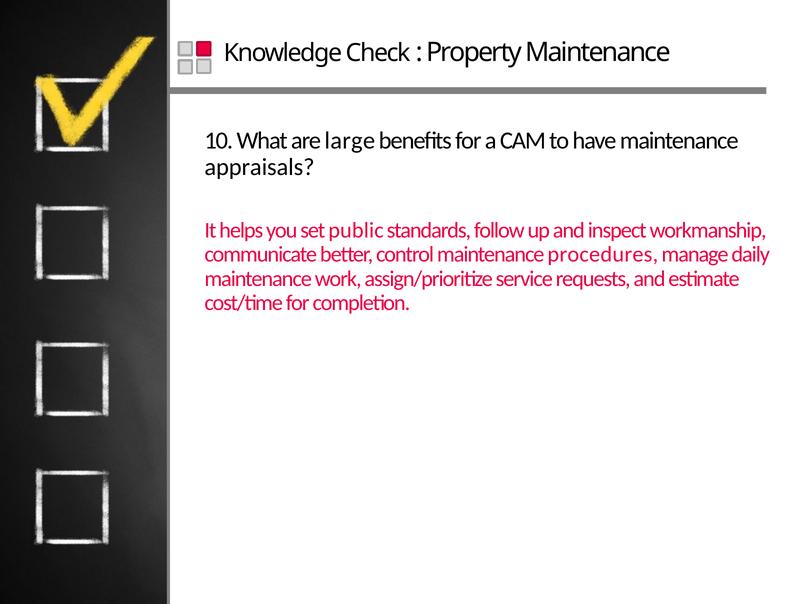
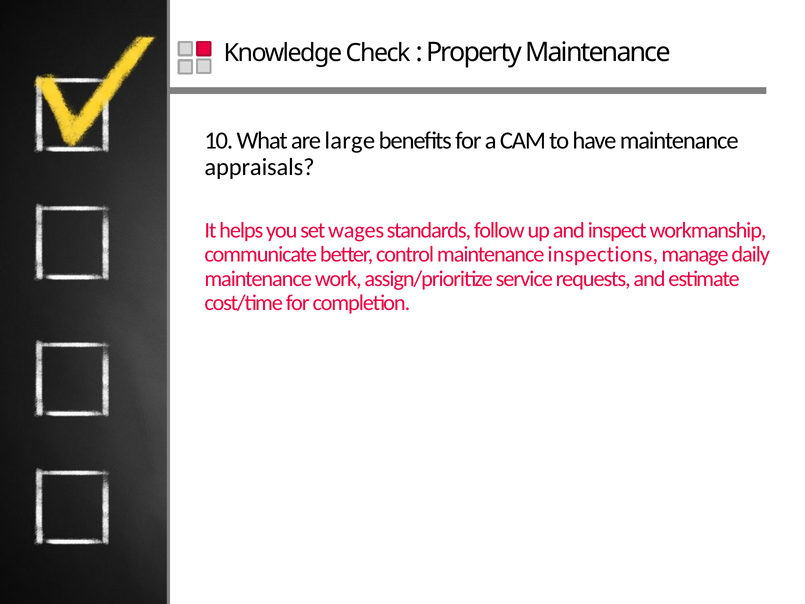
public: public -> wages (356, 230)
procedures: procedures -> inspections (603, 254)
